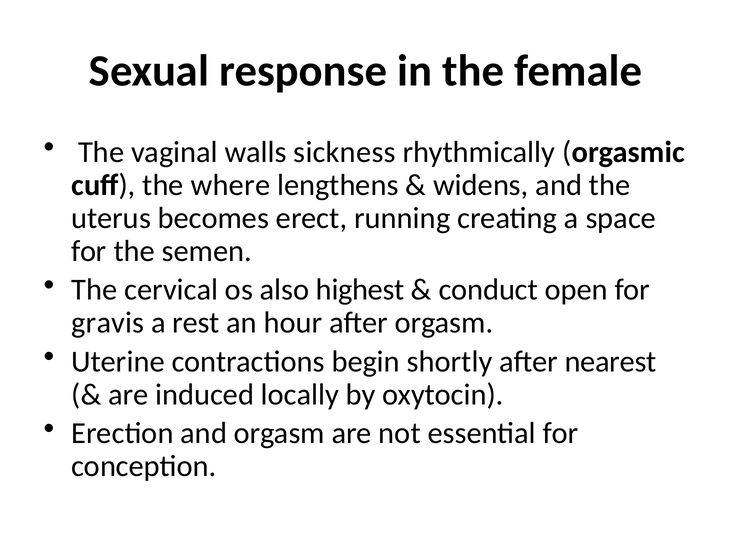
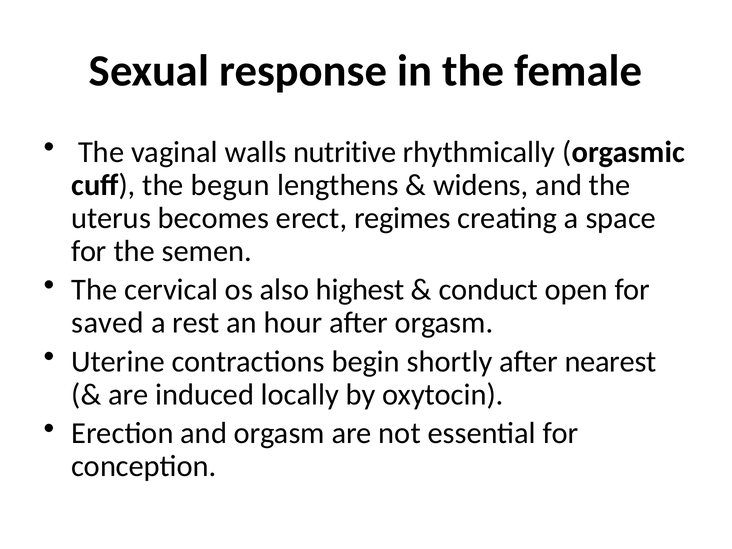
sickness: sickness -> nutritive (345, 152)
where: where -> begun (230, 185)
running: running -> regimes (402, 218)
gravis: gravis -> saved (108, 323)
